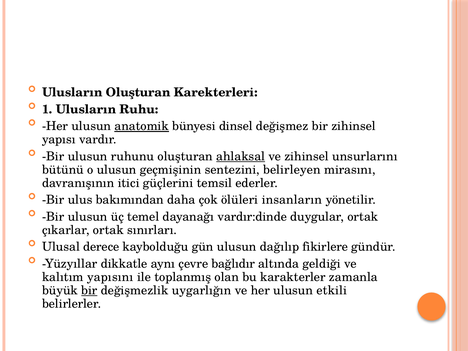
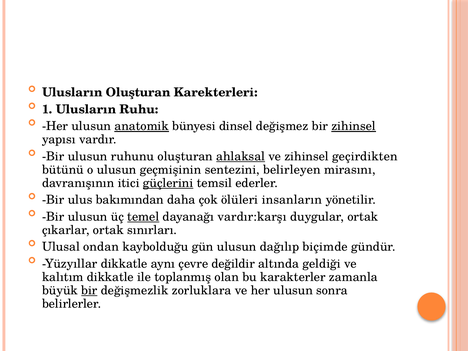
zihinsel underline: none -> present (354, 126)
unsurlarını: unsurlarını -> geçirdikten (365, 156)
güçlerini underline: none -> present (168, 183)
temel underline: none -> present (143, 217)
vardır:dinde: vardır:dinde -> vardır:karşı (252, 217)
derece: derece -> ondan (101, 247)
fikirlere: fikirlere -> biçimde (325, 247)
bağlıdır: bağlıdır -> değildir (233, 264)
kalıtım yapısını: yapısını -> dikkatle (110, 277)
uygarlığın: uygarlığın -> zorluklara (202, 290)
etkili: etkili -> sonra (332, 290)
